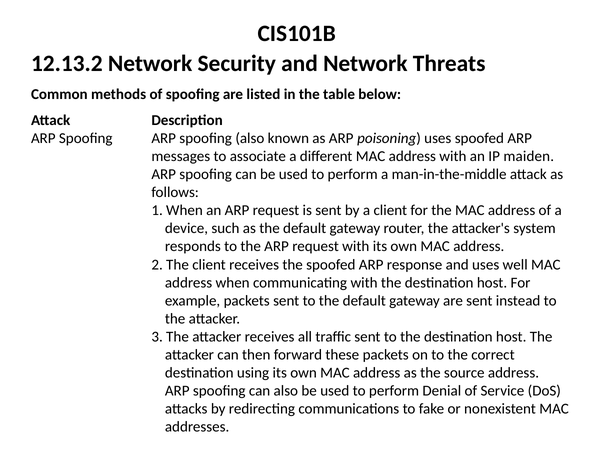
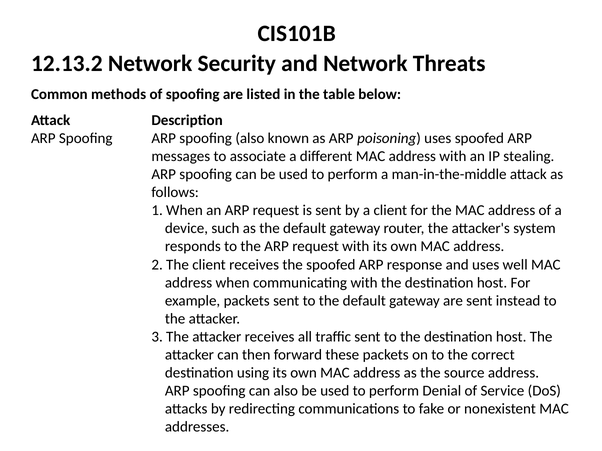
maiden: maiden -> stealing (529, 156)
